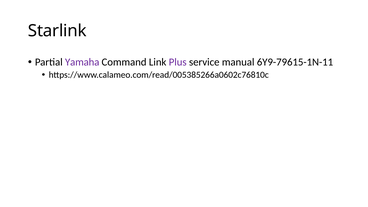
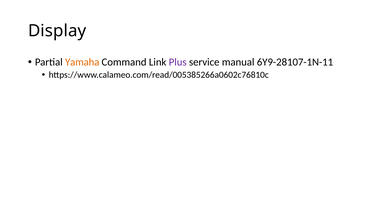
Starlink: Starlink -> Display (57, 31)
Yamaha colour: purple -> orange (82, 62)
6Y9-79615-1N-11: 6Y9-79615-1N-11 -> 6Y9-28107-1N-11 (295, 62)
